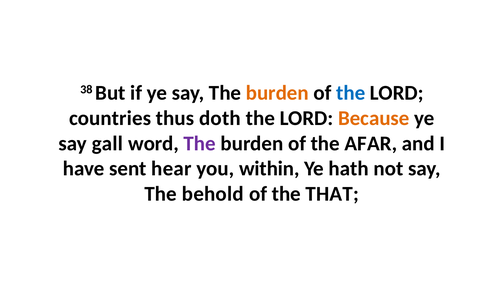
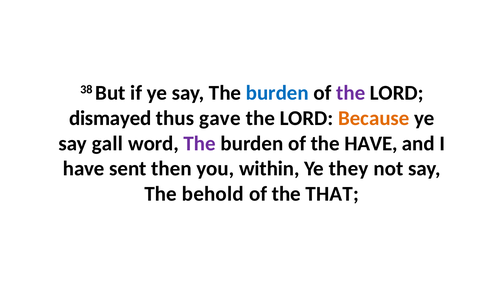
burden colour: orange -> blue (277, 93)
the colour: blue -> purple (351, 93)
countries: countries -> dismayed (110, 118)
doth: doth -> gave (220, 118)
the AFAR: AFAR -> HAVE (371, 143)
hear: hear -> then (171, 168)
hath: hath -> they (349, 168)
